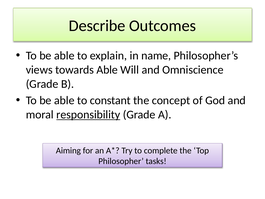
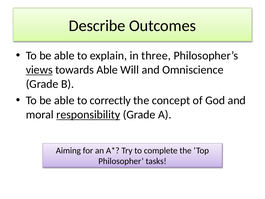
name: name -> three (156, 56)
views underline: none -> present (39, 70)
constant: constant -> correctly (110, 100)
